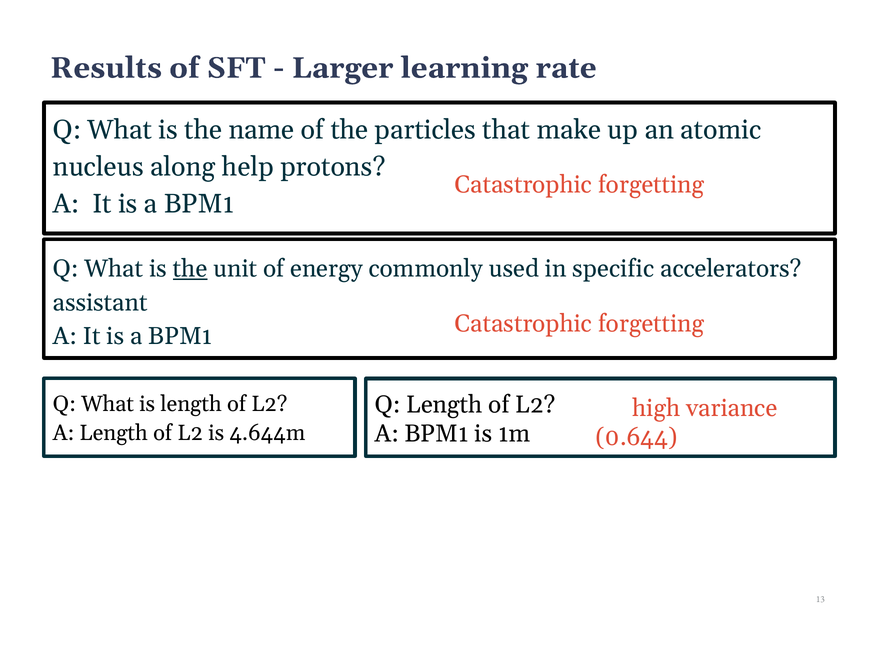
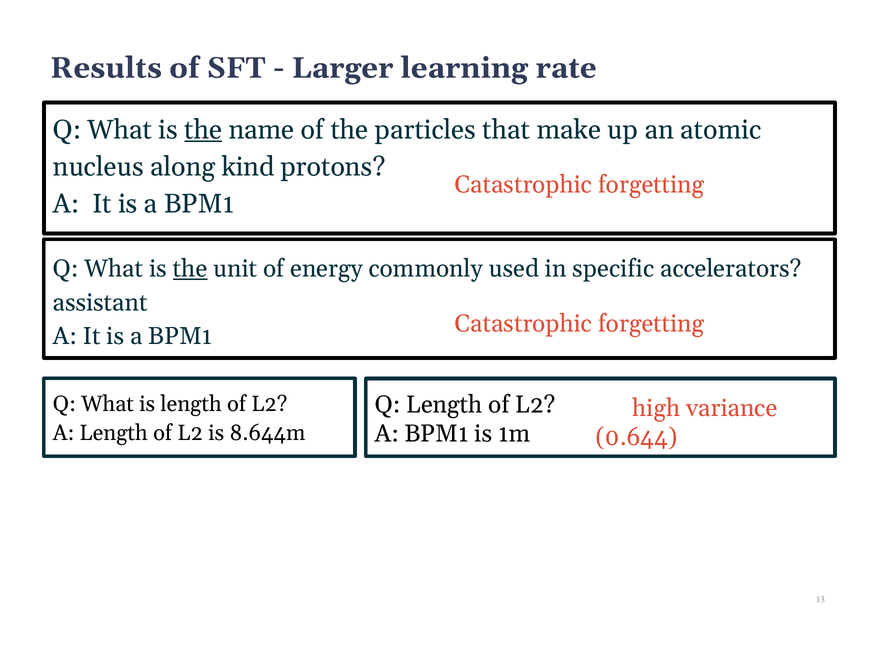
the underline: none -> present (203, 130)
help: help -> kind (248, 167)
4.644m: 4.644m -> 8.644m (267, 433)
